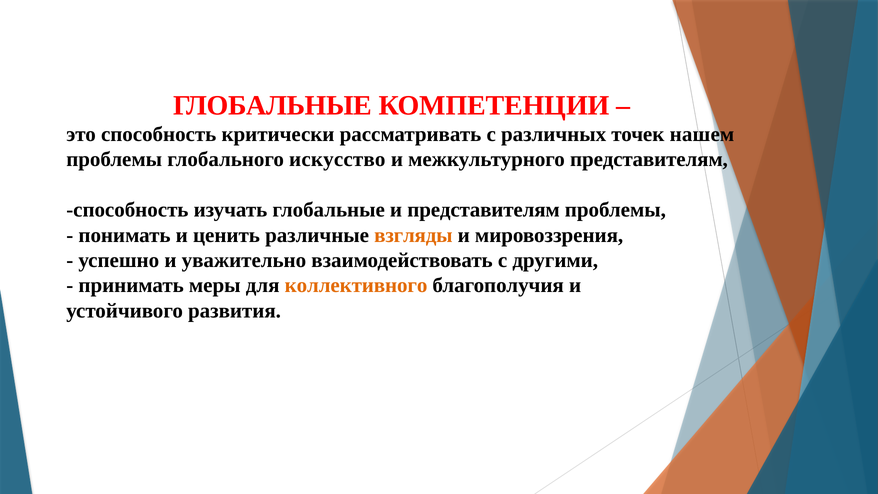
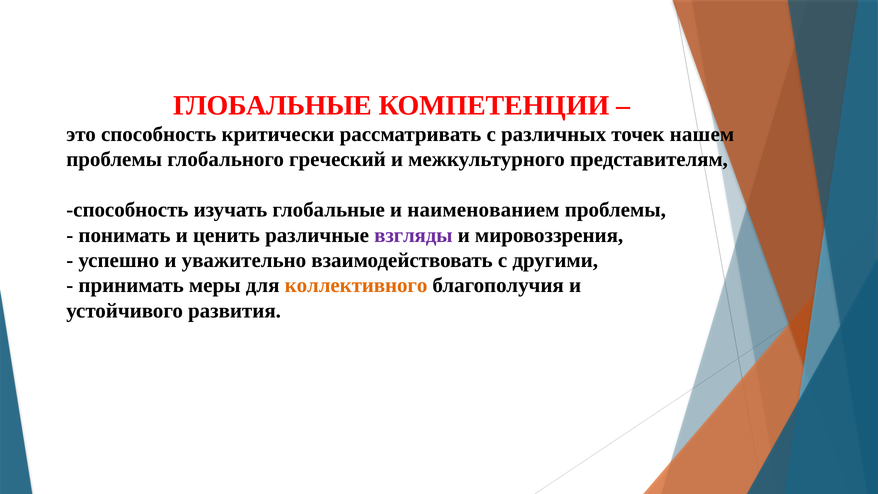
искусство: искусство -> греческий (337, 159)
и представителям: представителям -> наименованием (483, 210)
взгляды colour: orange -> purple (413, 235)
